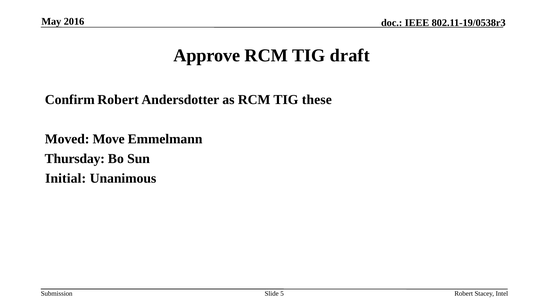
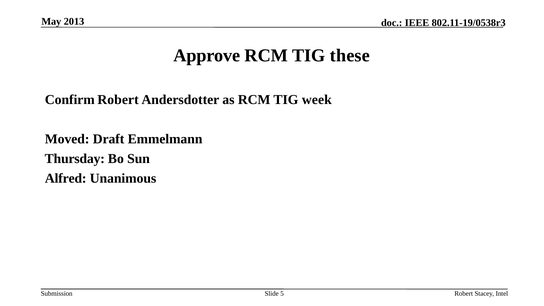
2016: 2016 -> 2013 (74, 22)
draft: draft -> these (350, 56)
these: these -> week (317, 100)
Move: Move -> Draft (109, 139)
Initial: Initial -> Alfred (66, 178)
